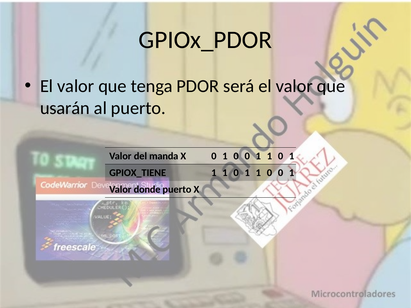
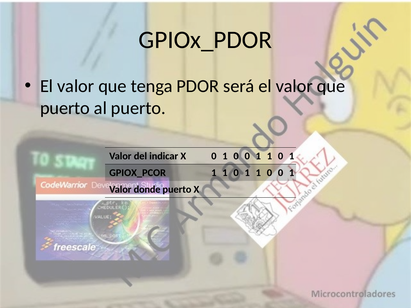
usarán: usarán -> puerto (65, 108)
manda: manda -> indicar (164, 156)
GPIOX_TIENE: GPIOX_TIENE -> GPIOX_PCOR (138, 173)
